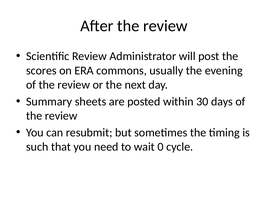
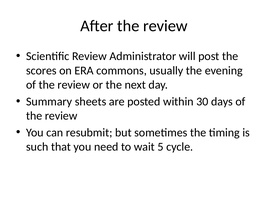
0: 0 -> 5 (160, 147)
